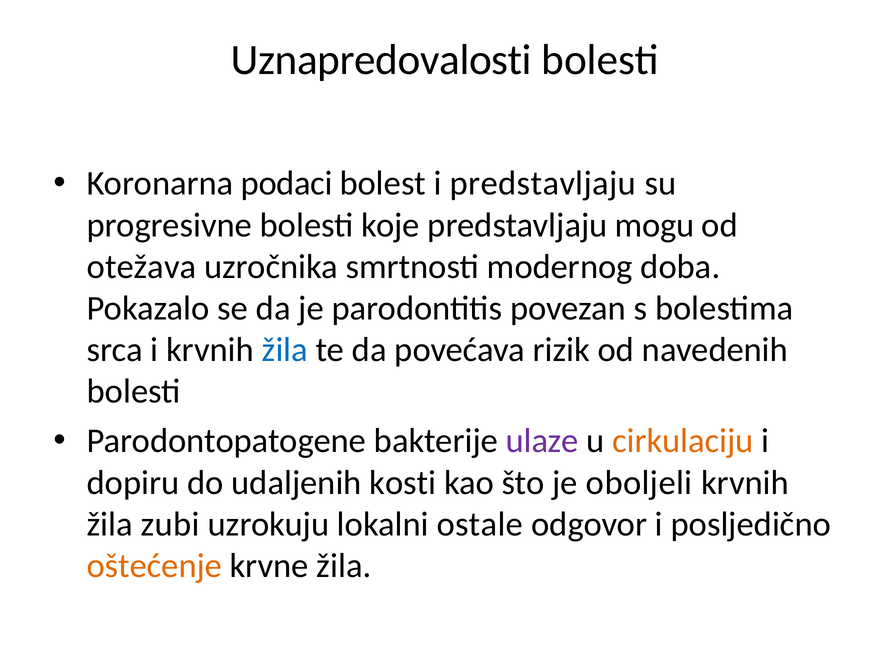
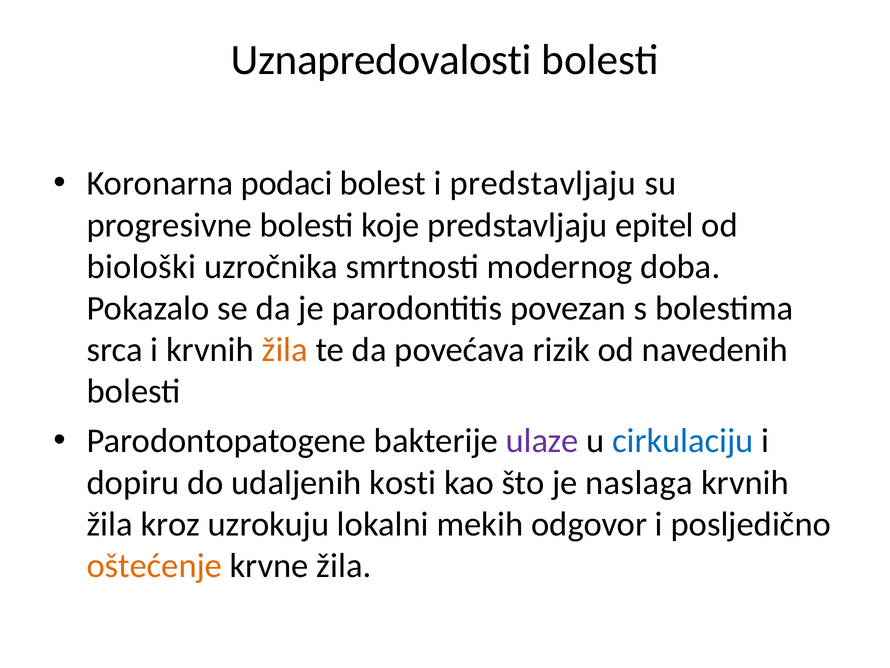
mogu: mogu -> epitel (655, 225)
otežava: otežava -> biološki (141, 267)
žila colour: blue -> orange (285, 350)
cirkulaciju colour: orange -> blue (683, 441)
oboljeli: oboljeli -> naslaga (639, 482)
zubi: zubi -> kroz (170, 524)
ostale: ostale -> mekih (480, 524)
